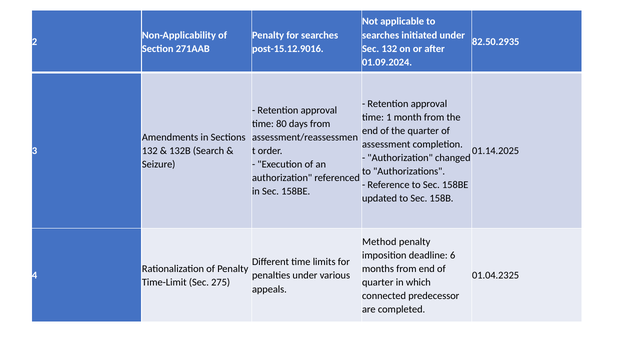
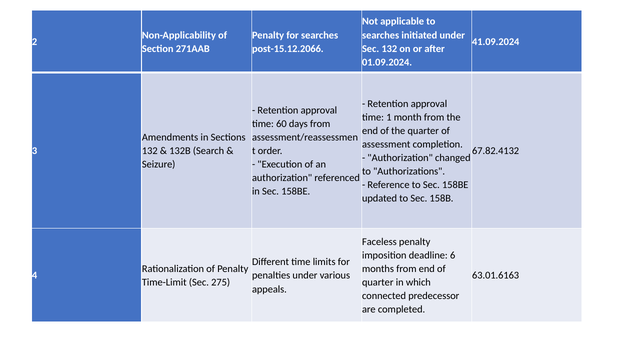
82.50.2935: 82.50.2935 -> 41.09.2024 (496, 42)
post-15.12.9016: post-15.12.9016 -> post-15.12.2066 (288, 49)
80: 80 -> 60 (281, 124)
01.14.2025: 01.14.2025 -> 67.82.4132 (496, 151)
Method: Method -> Faceless (379, 242)
01.04.2325: 01.04.2325 -> 63.01.6163 (496, 276)
